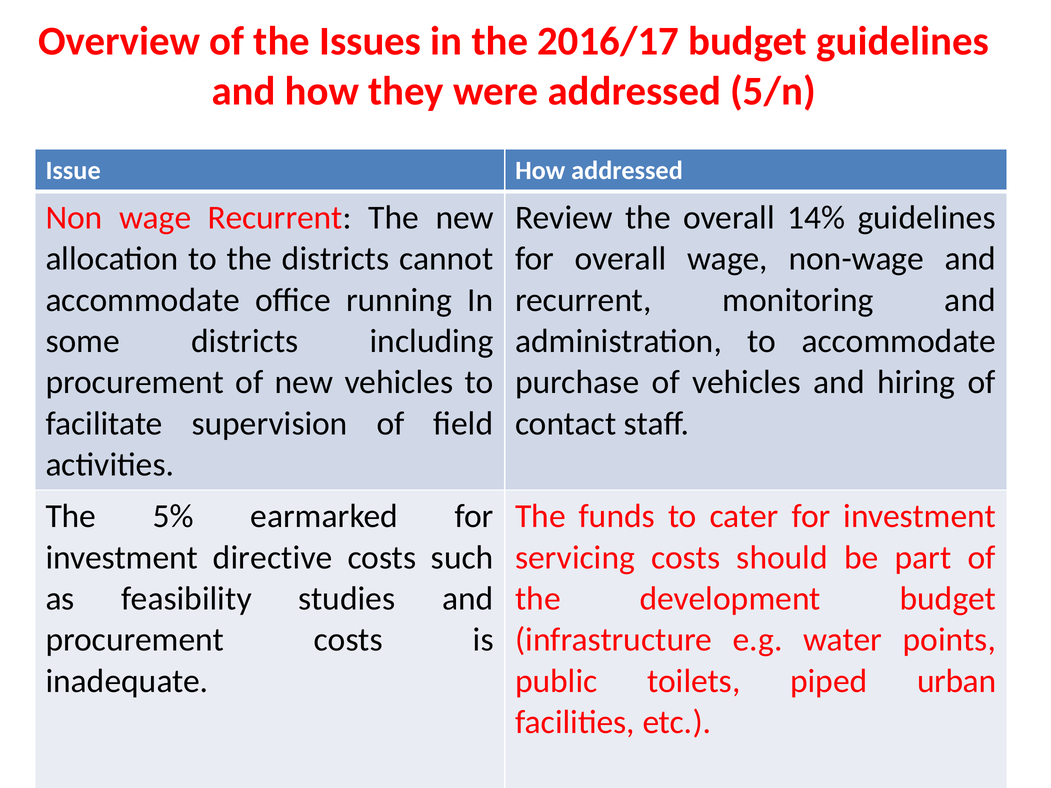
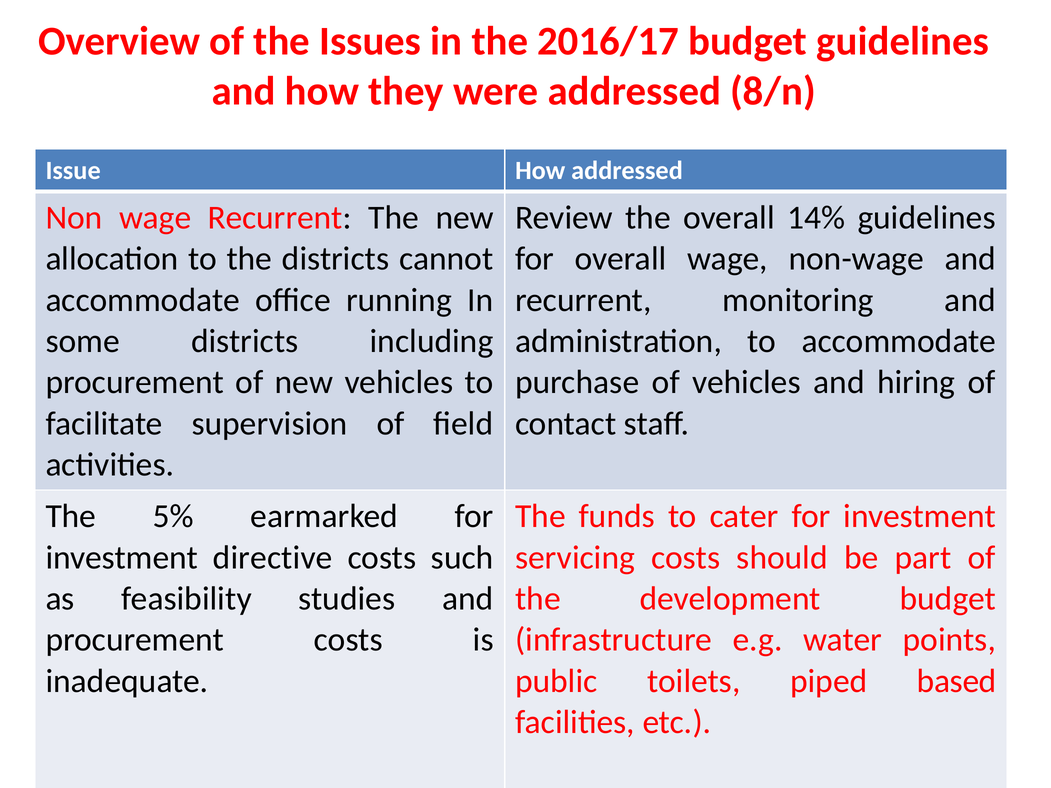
5/n: 5/n -> 8/n (773, 91)
urban: urban -> based (957, 681)
